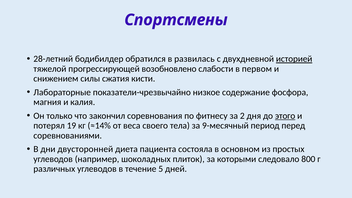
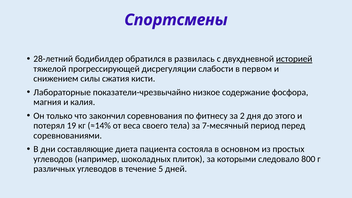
возобновлено: возобновлено -> дисрегуляции (169, 69)
этого underline: present -> none (285, 116)
9-месячный: 9-месячный -> 7-месячный (225, 126)
двусторонней: двусторонней -> составляющие (85, 149)
